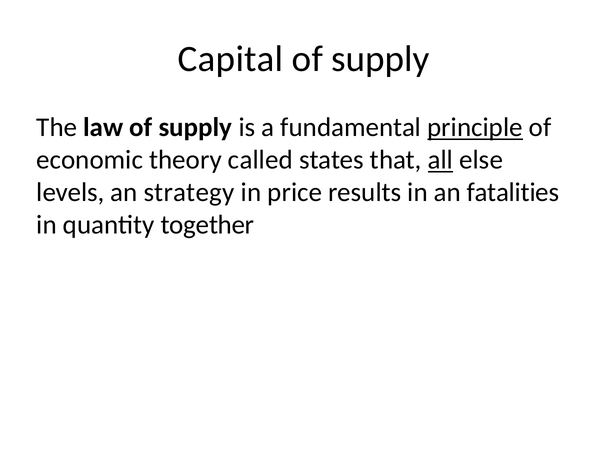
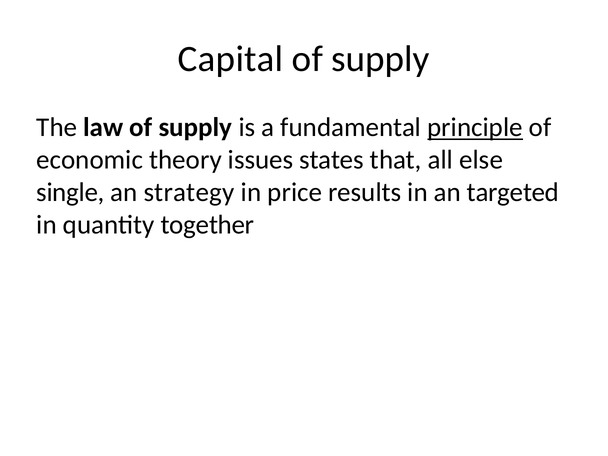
called: called -> issues (261, 160)
all underline: present -> none (441, 160)
levels: levels -> single (70, 192)
fatalities: fatalities -> targeted (513, 192)
